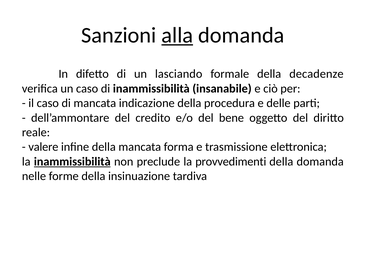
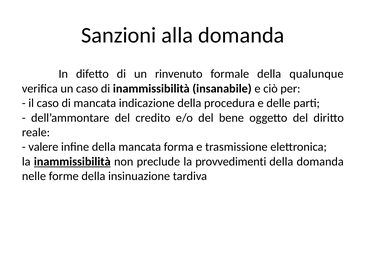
alla underline: present -> none (177, 35)
lasciando: lasciando -> rinvenuto (179, 74)
decadenze: decadenze -> qualunque (316, 74)
